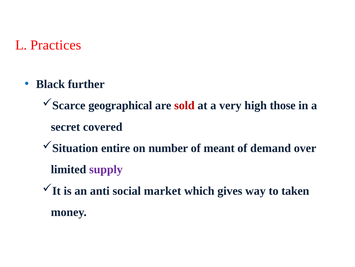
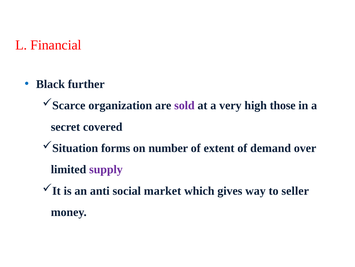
Practices: Practices -> Financial (56, 45)
geographical: geographical -> organization (120, 105)
sold colour: red -> purple (184, 105)
entire: entire -> forms (116, 148)
meant: meant -> extent (219, 148)
taken: taken -> seller (295, 190)
